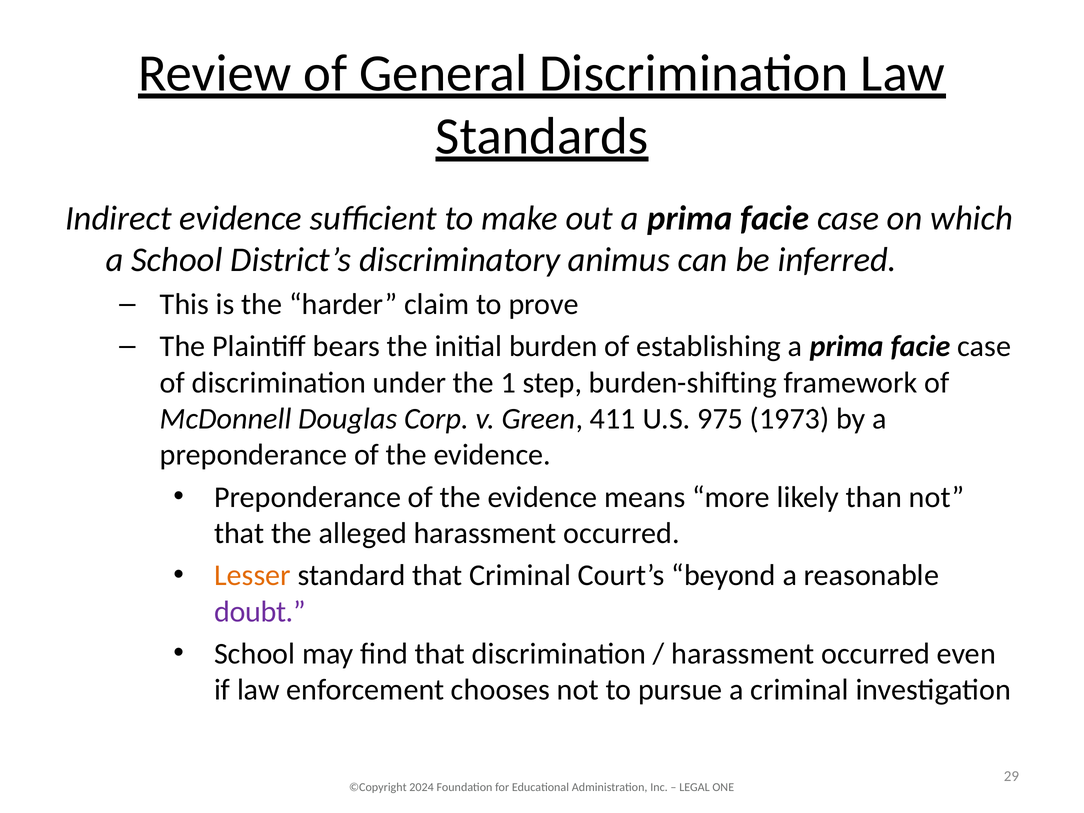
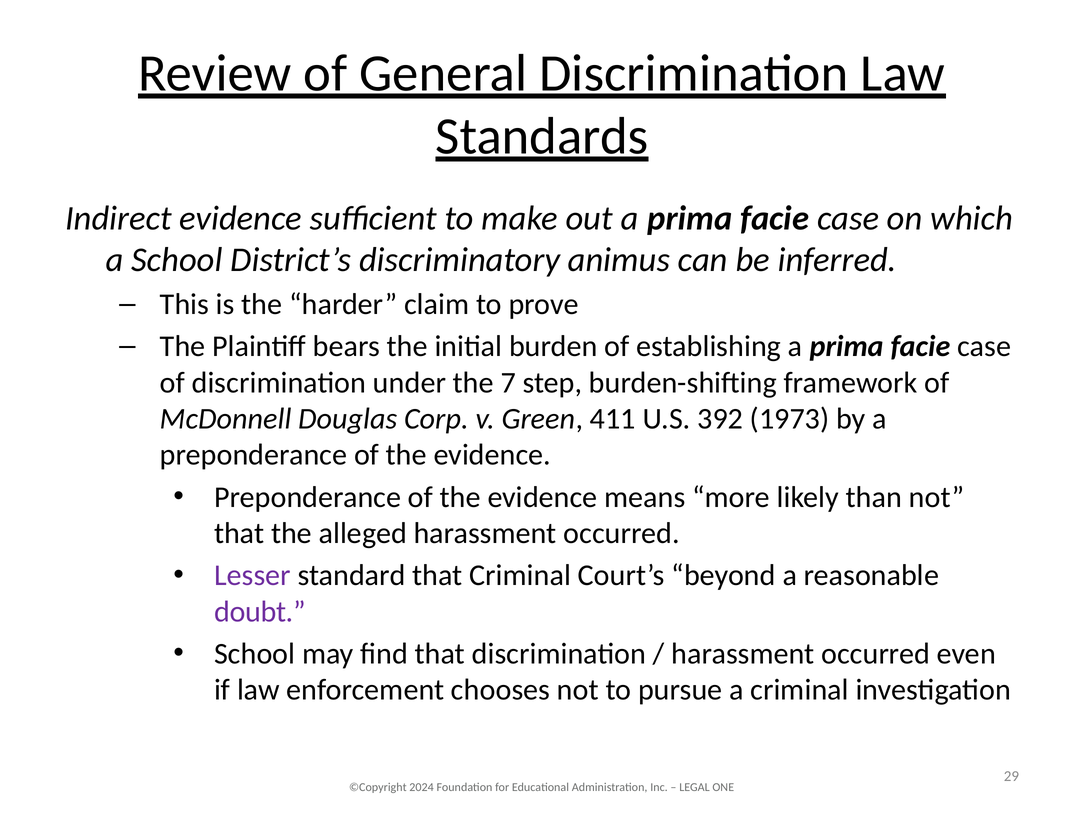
1: 1 -> 7 (508, 383)
975: 975 -> 392 (720, 419)
Lesser colour: orange -> purple (253, 575)
